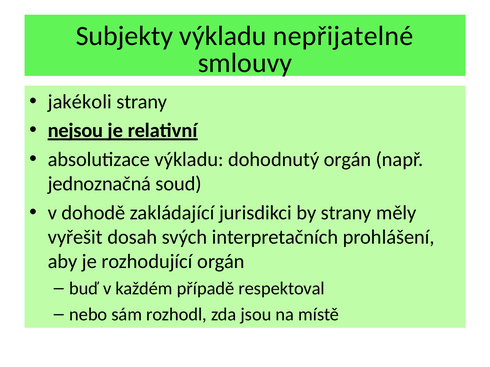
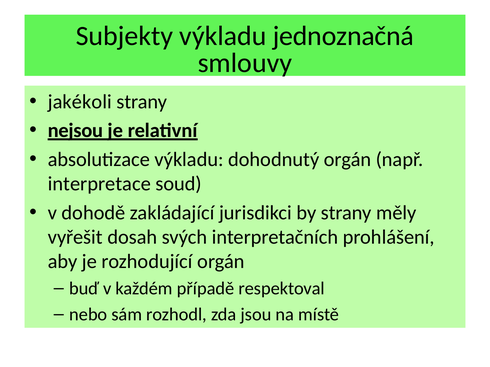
nepřijatelné: nepřijatelné -> jednoznačná (343, 36)
jednoznačná: jednoznačná -> interpretace (99, 184)
